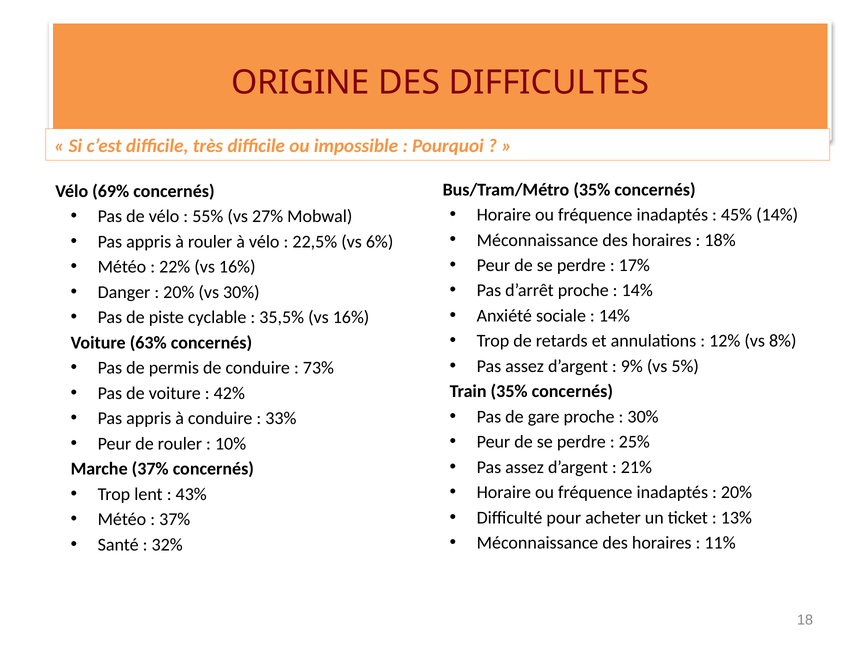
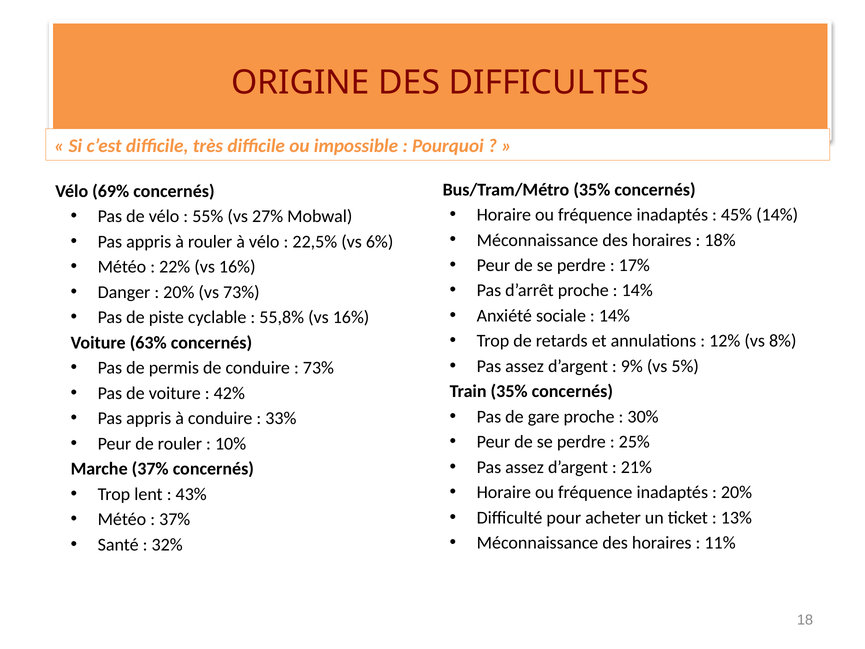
vs 30%: 30% -> 73% (241, 292)
35,5%: 35,5% -> 55,8% (282, 317)
